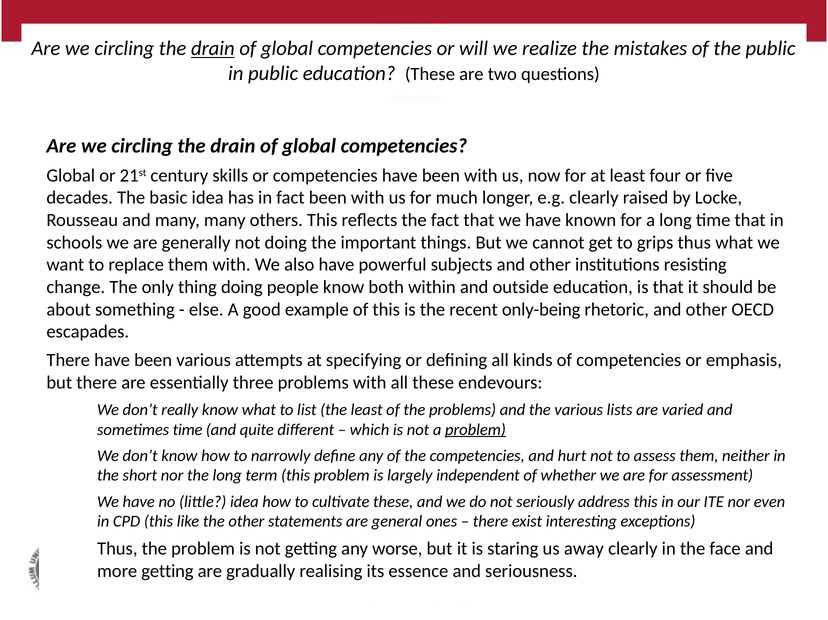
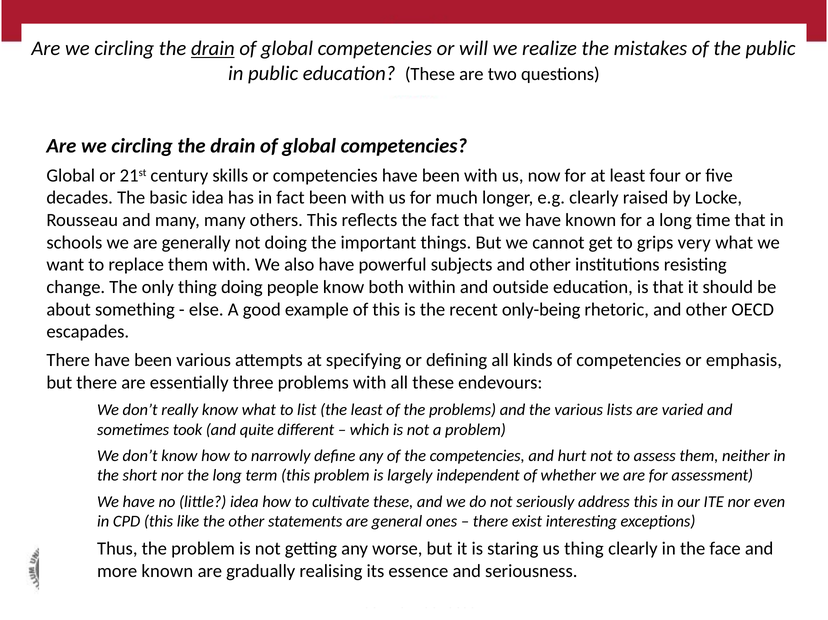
grips thus: thus -> very (694, 242)
sometimes time: time -> took (188, 429)
problem underline: present -> none (475, 429)
us away: away -> thing (584, 549)
more getting: getting -> known (167, 571)
